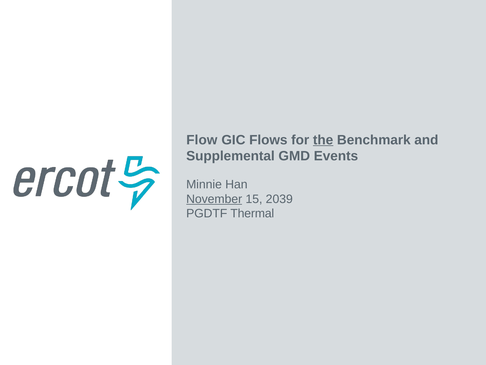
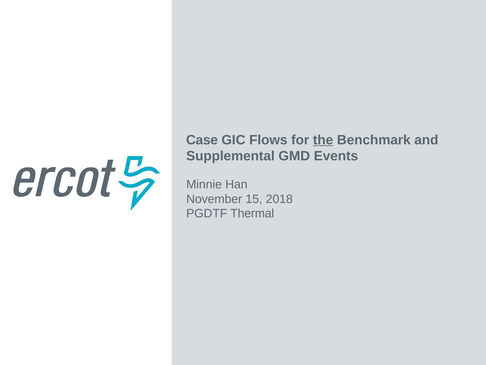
Flow: Flow -> Case (202, 140)
November underline: present -> none (214, 199)
2039: 2039 -> 2018 (279, 199)
